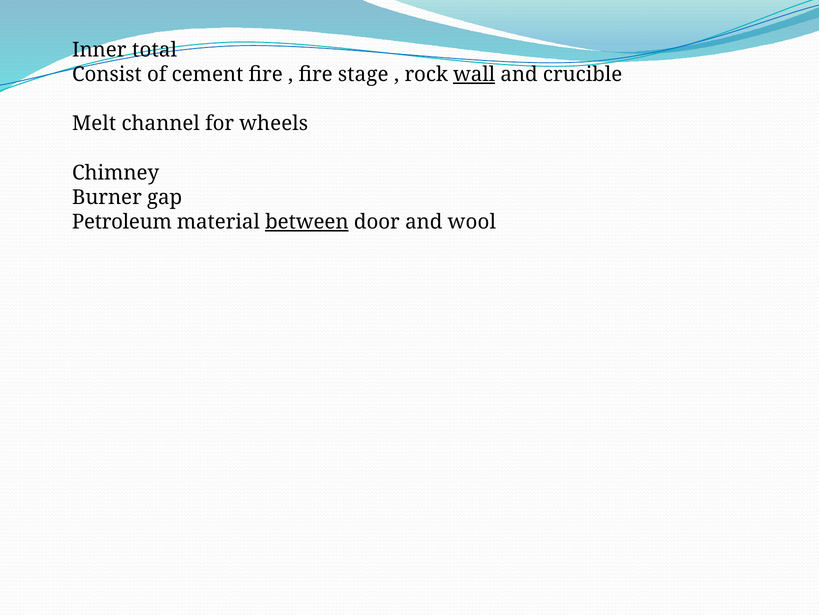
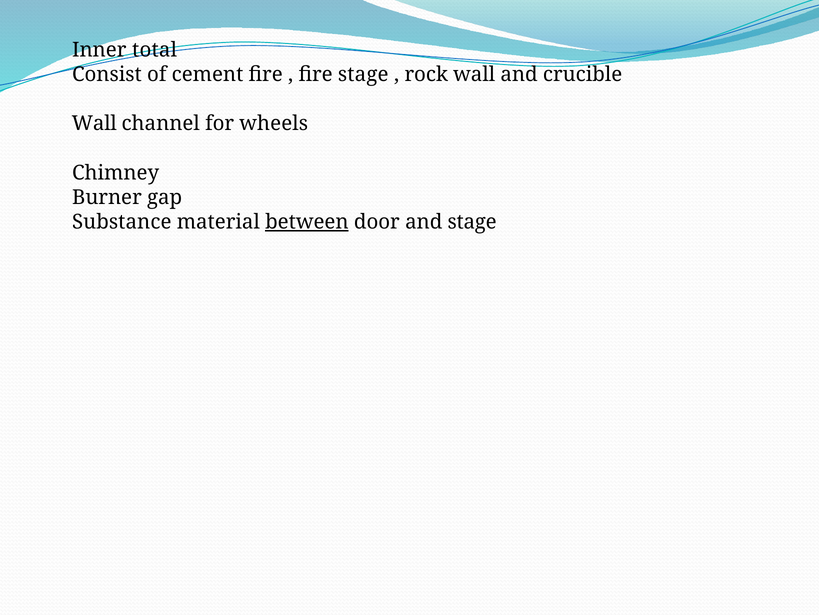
wall underline: present -> none (474, 74)
Melt: Melt -> Wall (94, 123)
Petroleum: Petroleum -> Substance (122, 222)
and wool: wool -> stage (472, 222)
